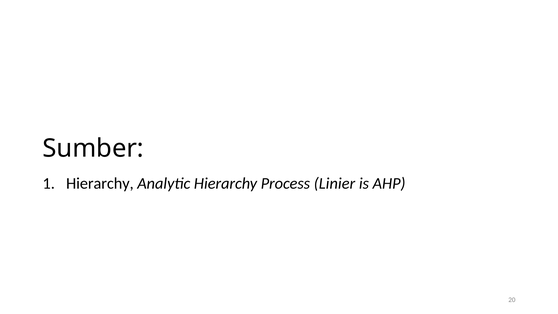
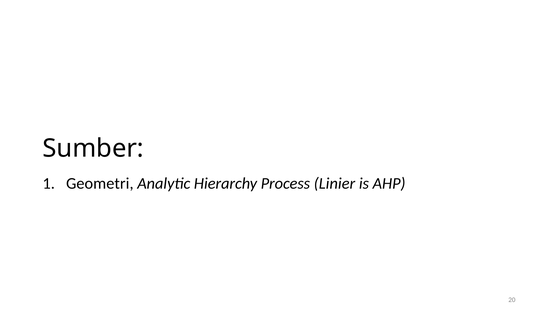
Hierarchy: Hierarchy -> Geometri (100, 183)
